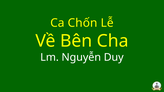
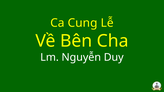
Chốn: Chốn -> Cung (83, 23)
